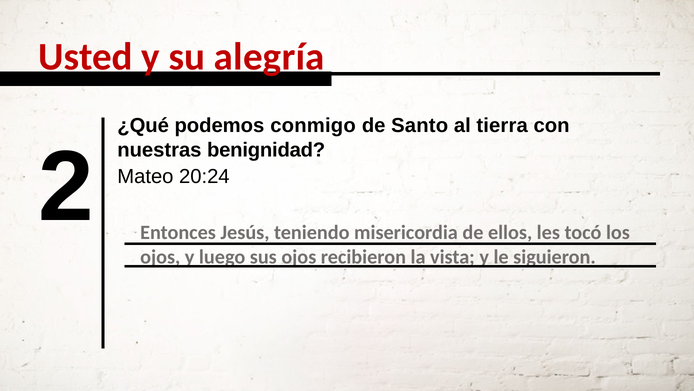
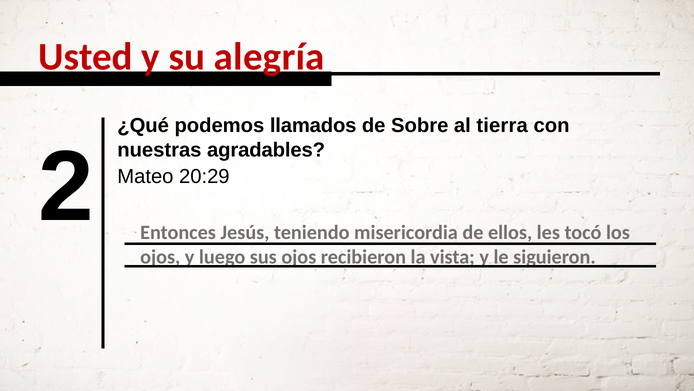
conmigo: conmigo -> llamados (313, 126)
Santo: Santo -> Sobre (420, 126)
benignidad: benignidad -> agradables (266, 150)
20:24: 20:24 -> 20:29 (204, 176)
